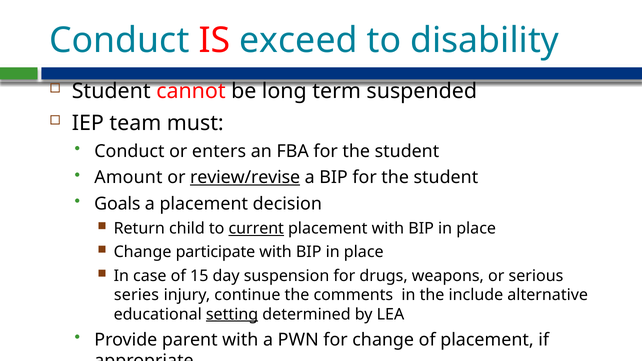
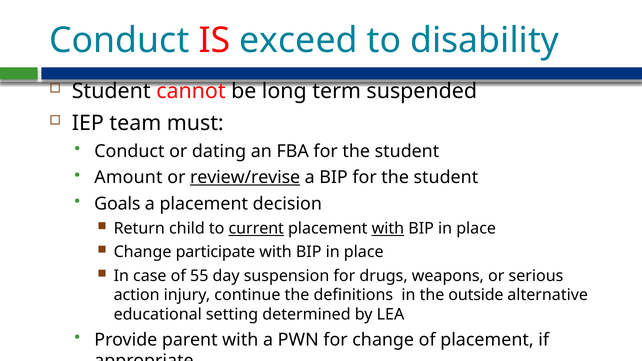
enters: enters -> dating (219, 151)
with underline: none -> present (388, 229)
15: 15 -> 55 (199, 276)
series: series -> action (137, 295)
comments: comments -> definitions (353, 295)
include: include -> outside (476, 295)
setting underline: present -> none (232, 314)
